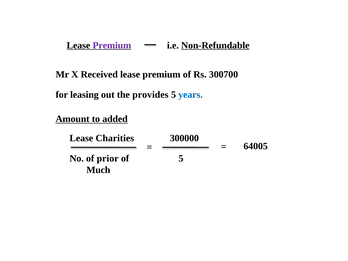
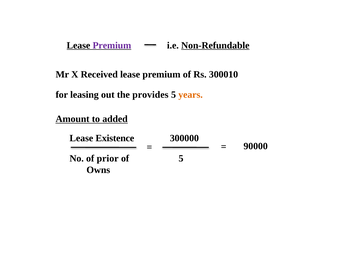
300700: 300700 -> 300010 (224, 74)
years colour: blue -> orange (191, 95)
Charities: Charities -> Existence (115, 138)
64005: 64005 -> 90000 (256, 146)
Much: Much -> Owns (98, 170)
